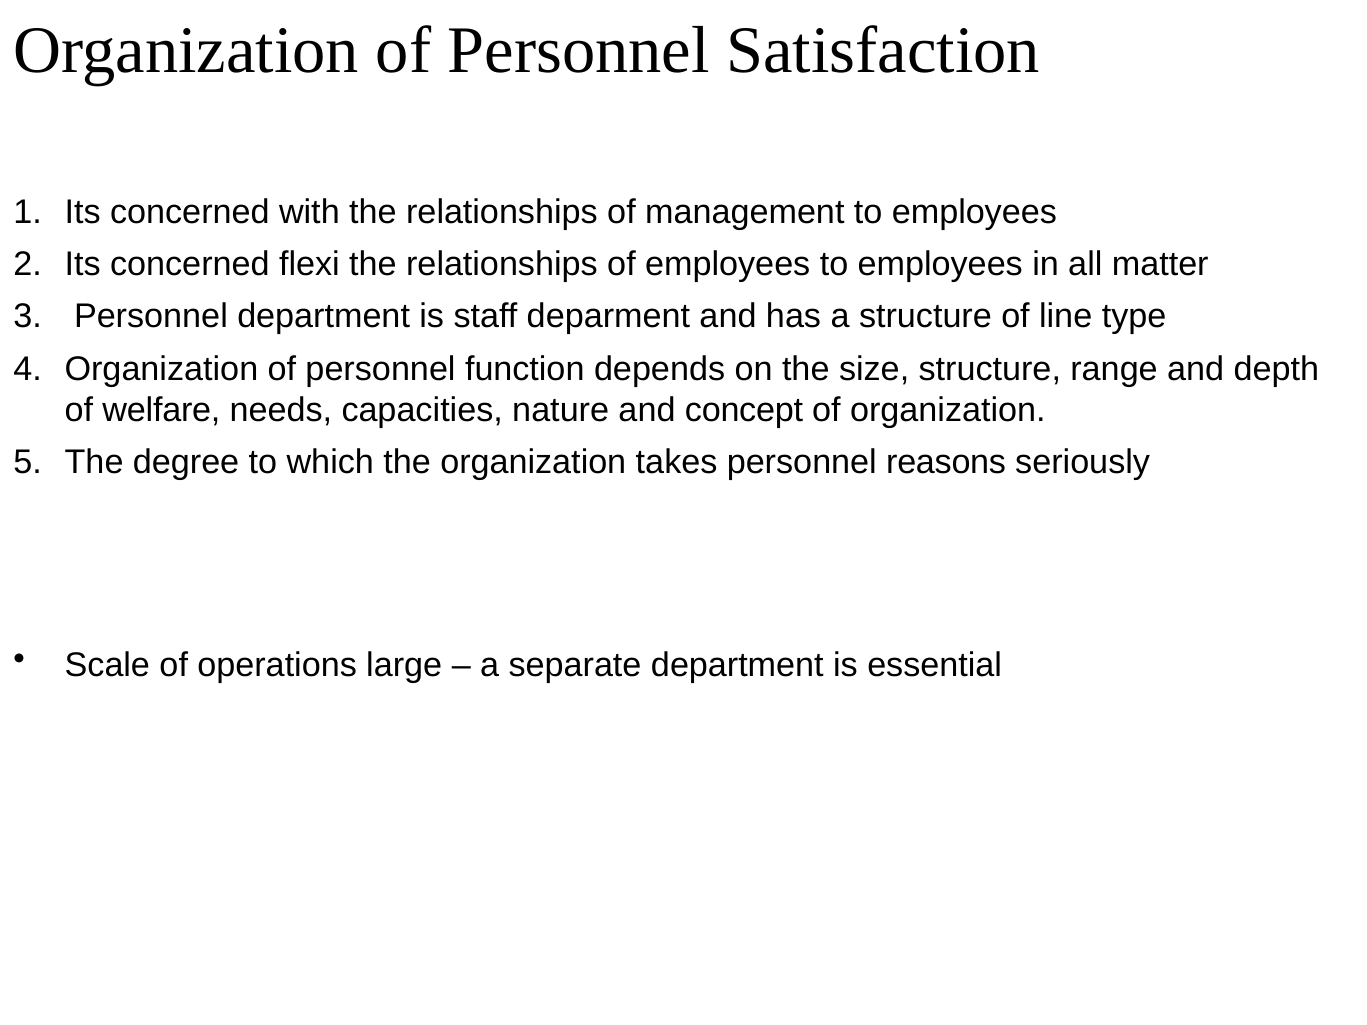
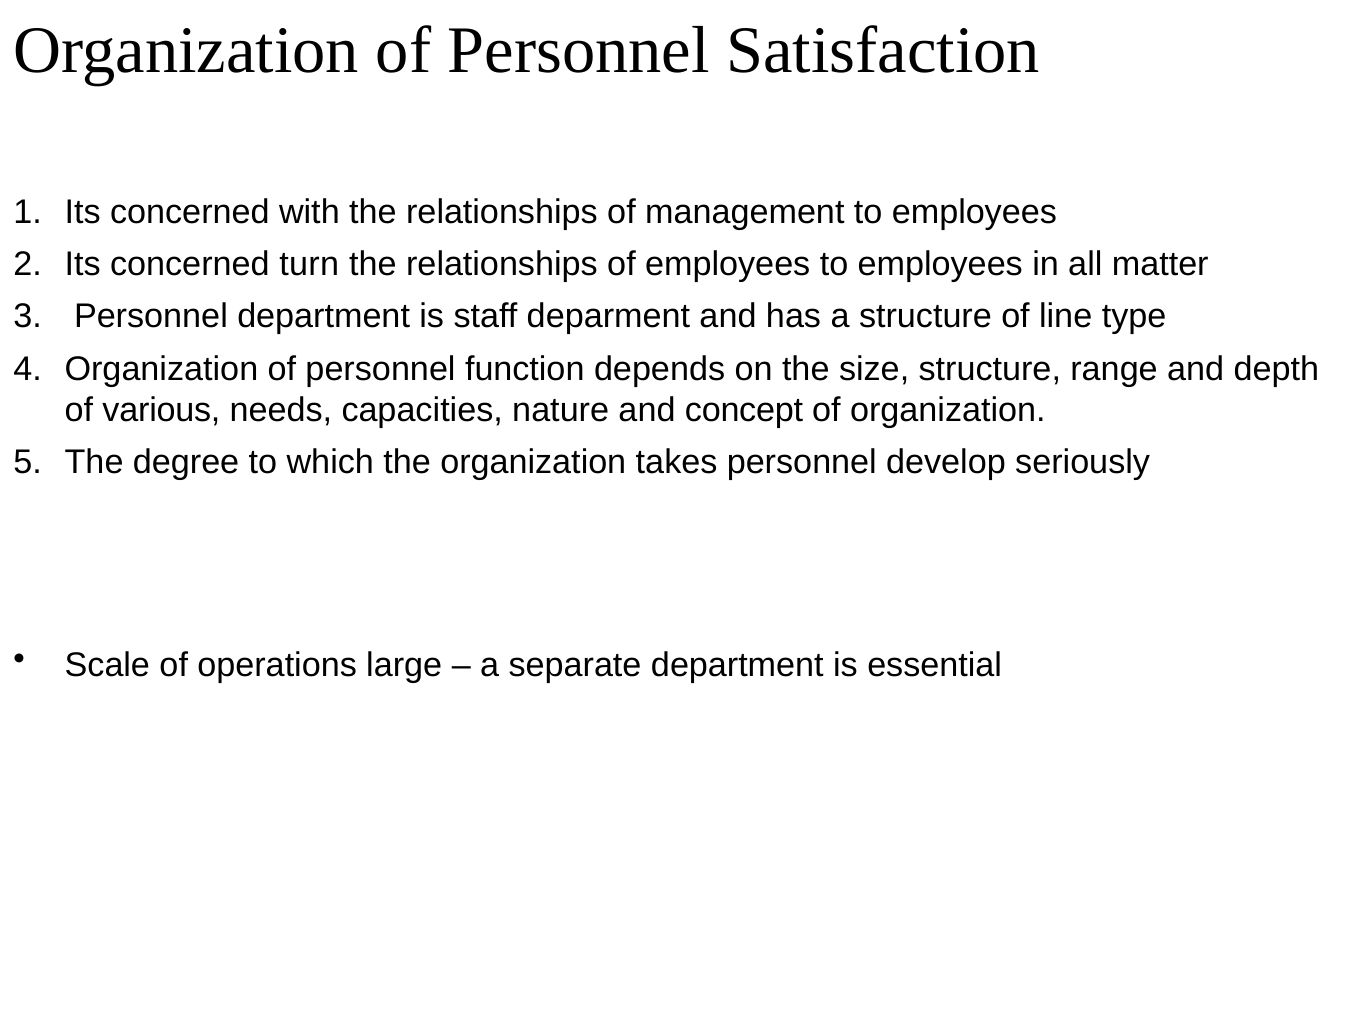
flexi: flexi -> turn (309, 264)
welfare: welfare -> various (161, 410)
reasons: reasons -> develop (946, 463)
